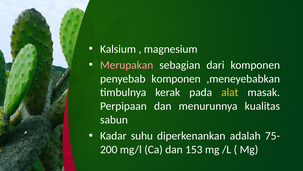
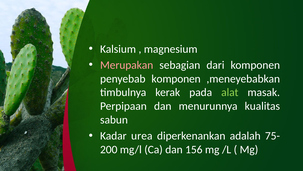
alat colour: yellow -> light green (230, 92)
suhu: suhu -> urea (142, 135)
153: 153 -> 156 (194, 149)
